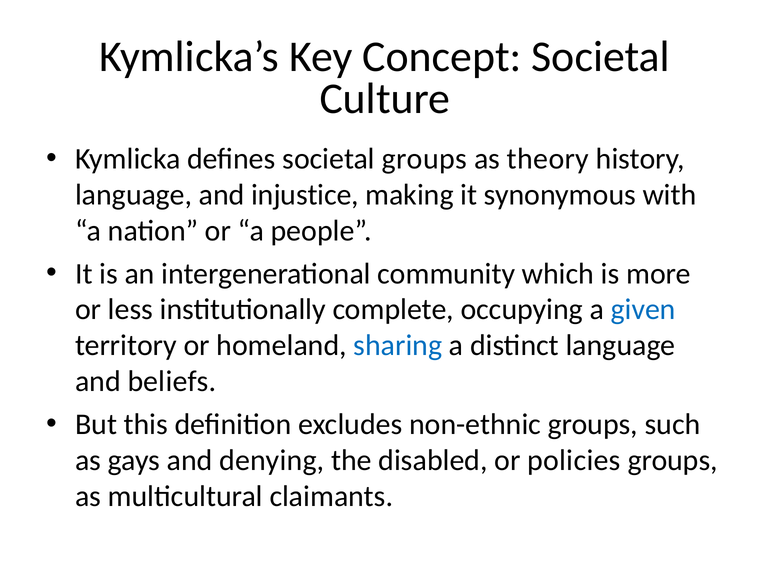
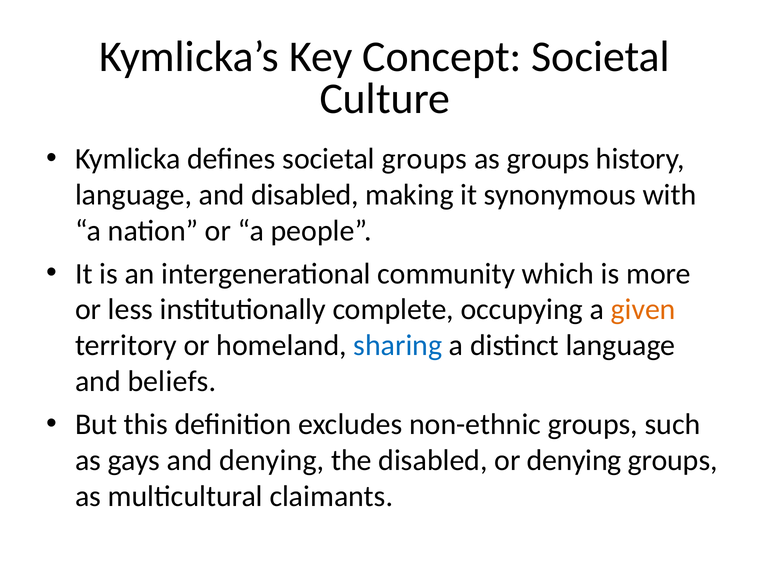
as theory: theory -> groups (548, 159)
and injustice: injustice -> disabled (305, 195)
given colour: blue -> orange (643, 309)
or policies: policies -> denying (574, 460)
